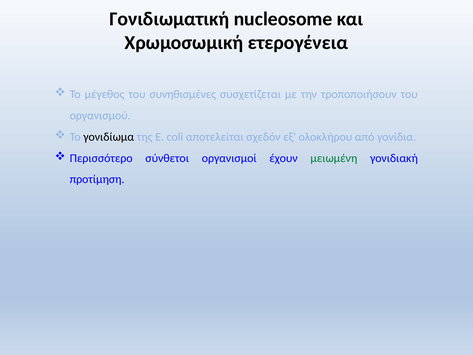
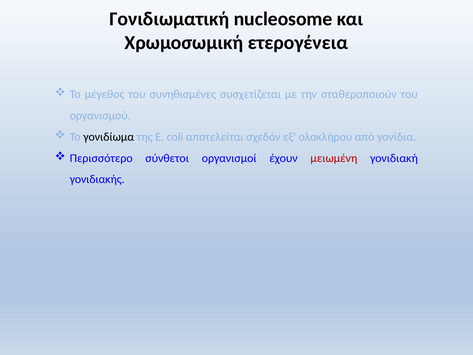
τροποποιήσουν: τροποποιήσουν -> σταθεροποιούν (359, 94)
μειωμένη colour: green -> red (334, 158)
προτίμηση: προτίμηση -> γονιδιακής (97, 179)
